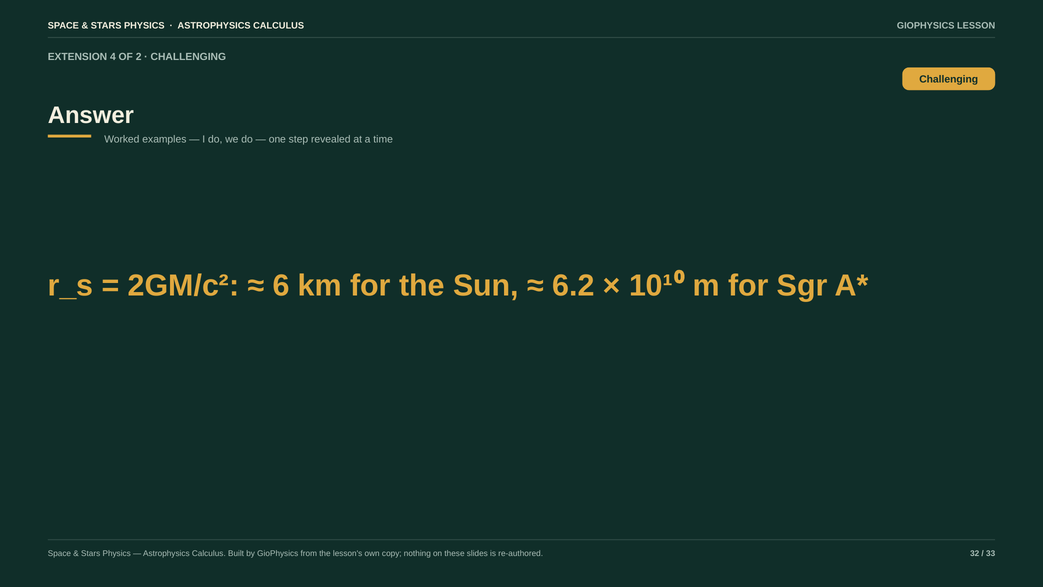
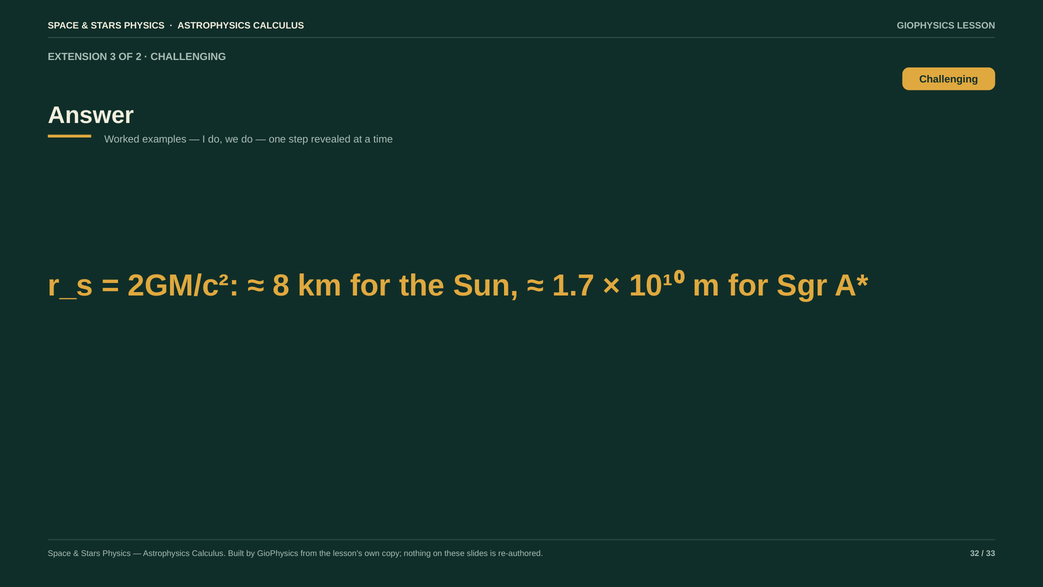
4: 4 -> 3 (113, 57)
6: 6 -> 8 (281, 286)
6.2: 6.2 -> 1.7 (573, 286)
